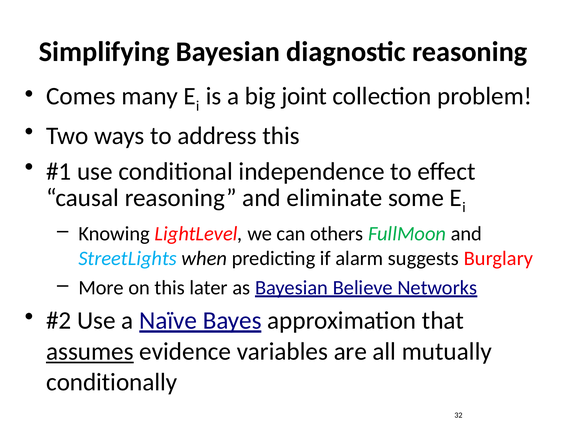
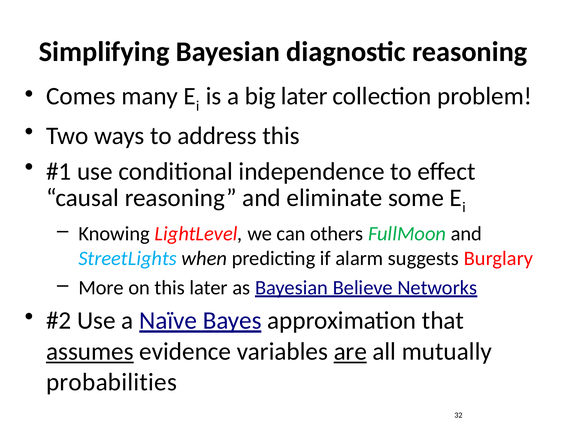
big joint: joint -> later (304, 96)
are underline: none -> present (350, 351)
conditionally: conditionally -> probabilities (112, 381)
